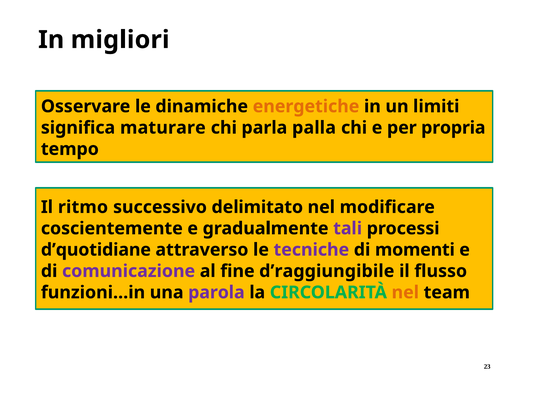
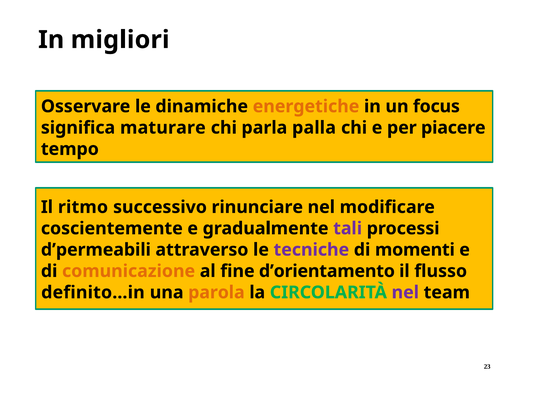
limiti: limiti -> focus (436, 106)
propria: propria -> piacere (453, 128)
delimitato: delimitato -> rinunciare (257, 207)
d’quotidiane: d’quotidiane -> d’permeabili (96, 250)
comunicazione colour: purple -> orange (129, 271)
d’raggiungibile: d’raggiungibile -> d’orientamento (327, 271)
funzioni…in: funzioni…in -> definito…in (93, 292)
parola colour: purple -> orange (216, 292)
nel colour: orange -> purple (405, 292)
